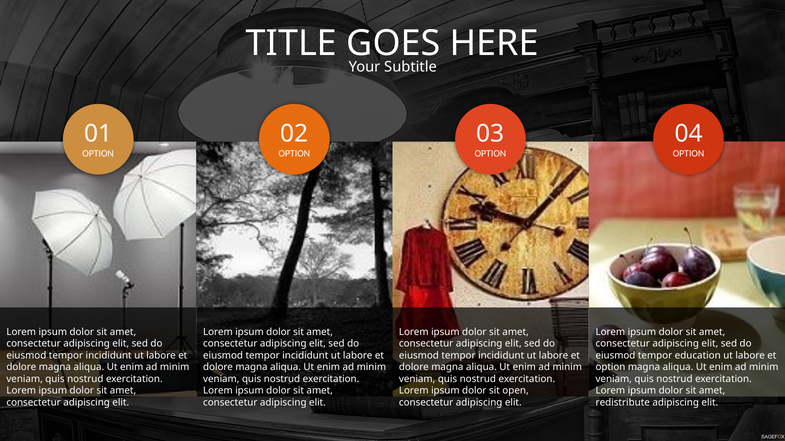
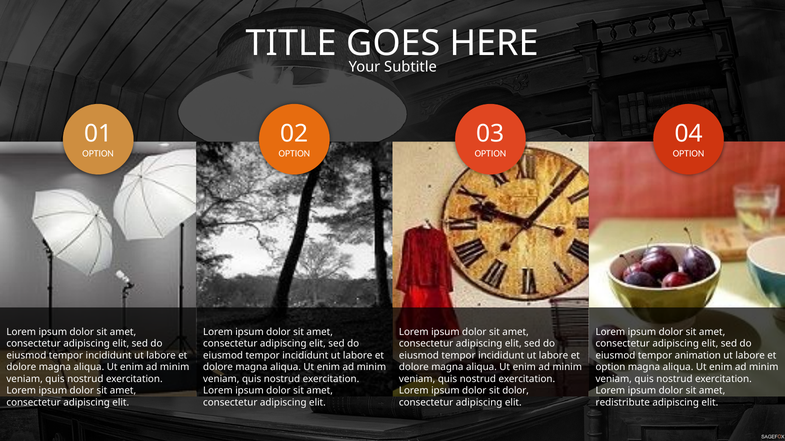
education: education -> animation (698, 356)
sit open: open -> dolor (516, 391)
